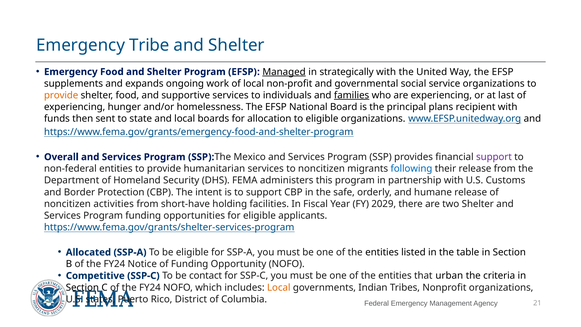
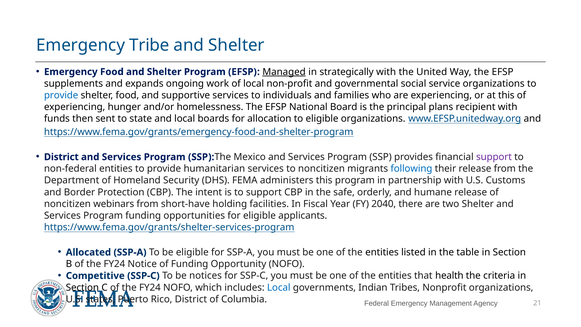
provide colour: orange -> blue (61, 95)
families underline: present -> none (352, 95)
at last: last -> this (506, 95)
Overall: Overall -> District (61, 157)
activities: activities -> webinars (114, 204)
2029: 2029 -> 2040 (384, 204)
contact: contact -> notices (206, 276)
urban: urban -> health (449, 276)
Local colour: orange -> blue (279, 287)
